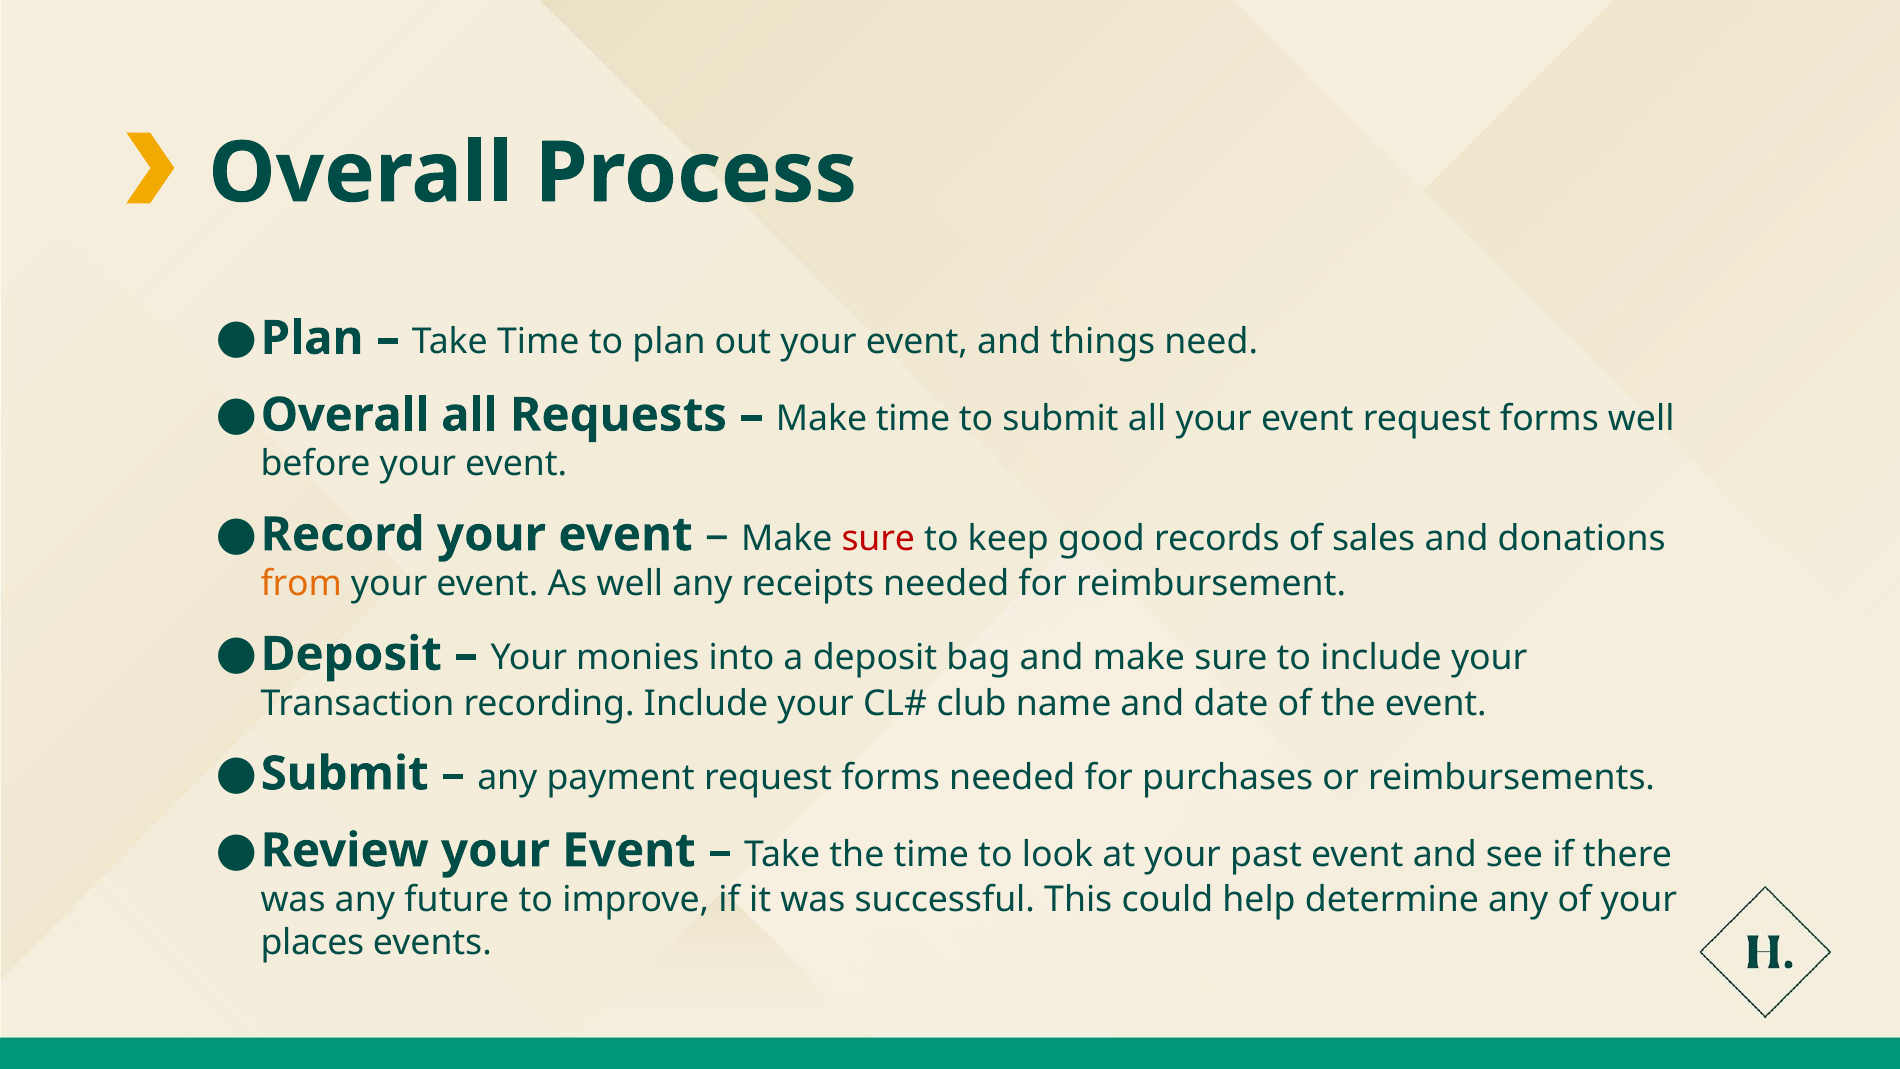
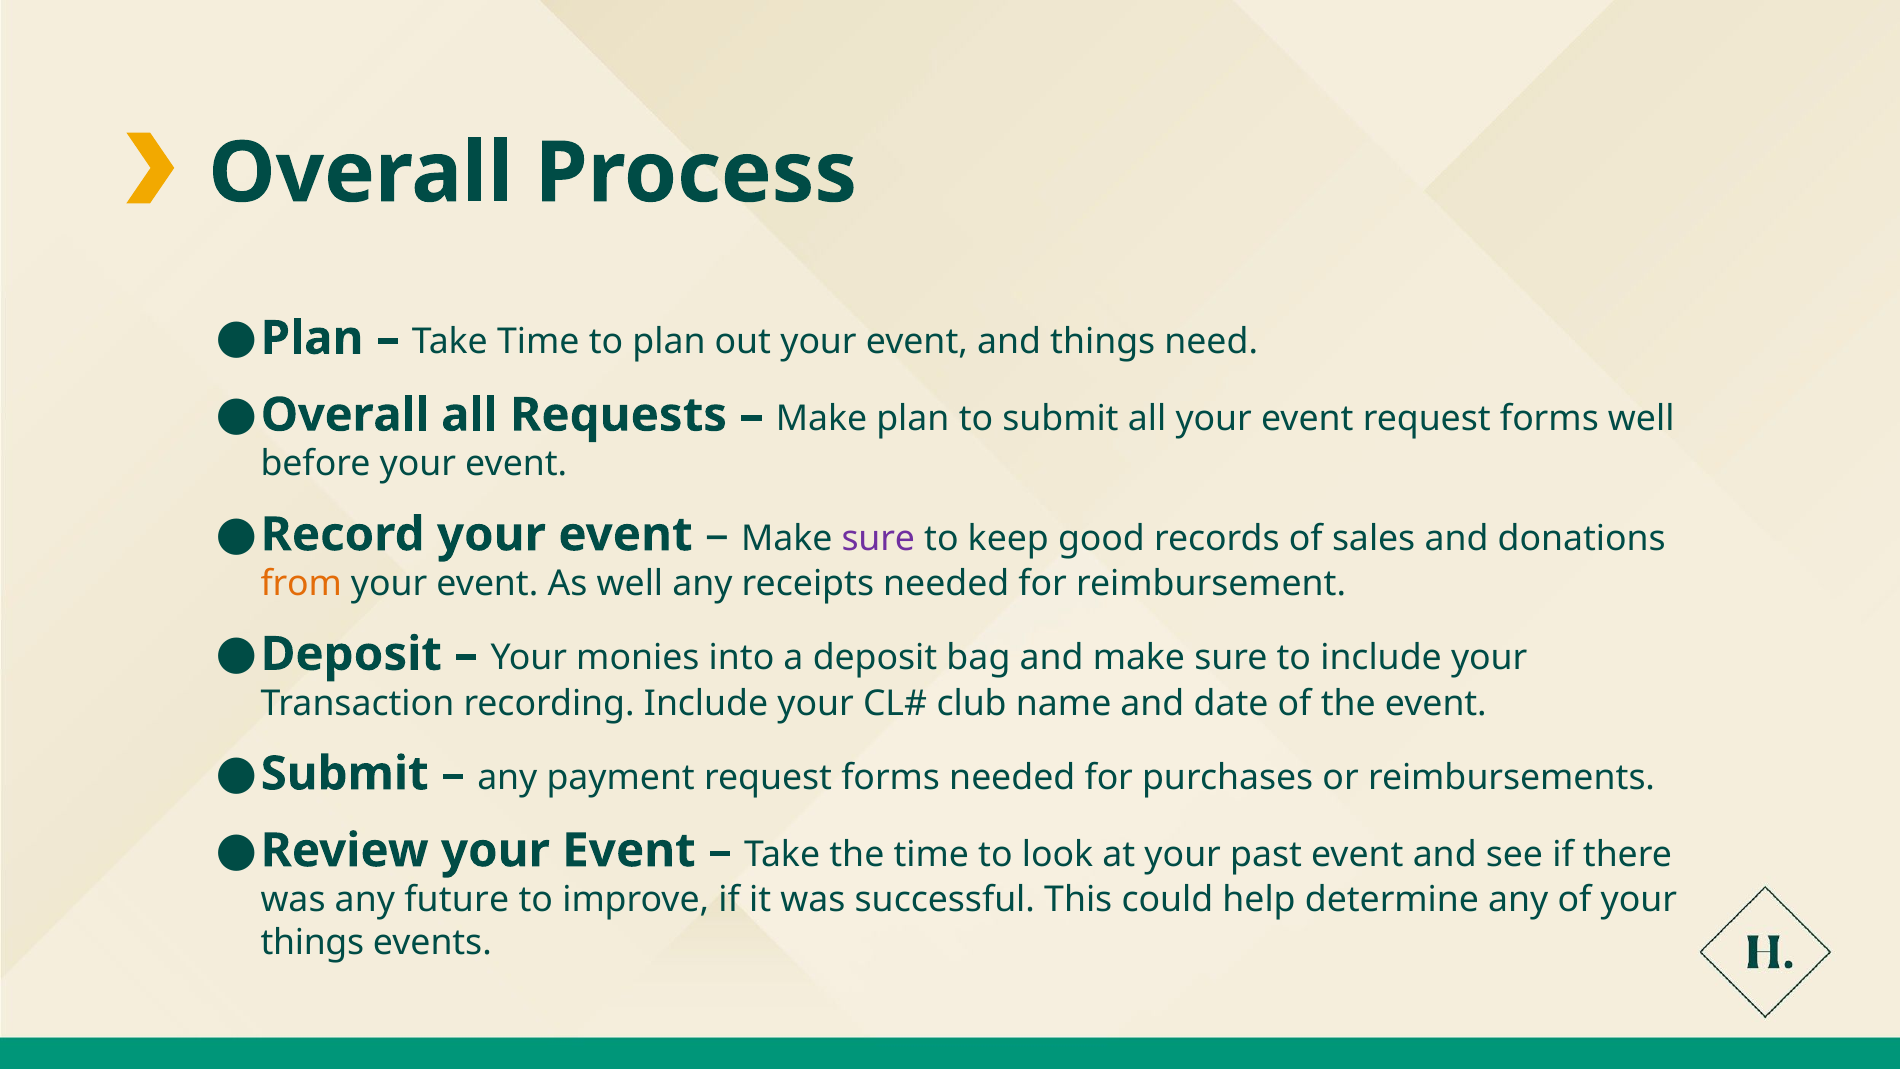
Make time: time -> plan (913, 419)
sure colour: red -> purple (878, 538)
places: places -> things (312, 942)
